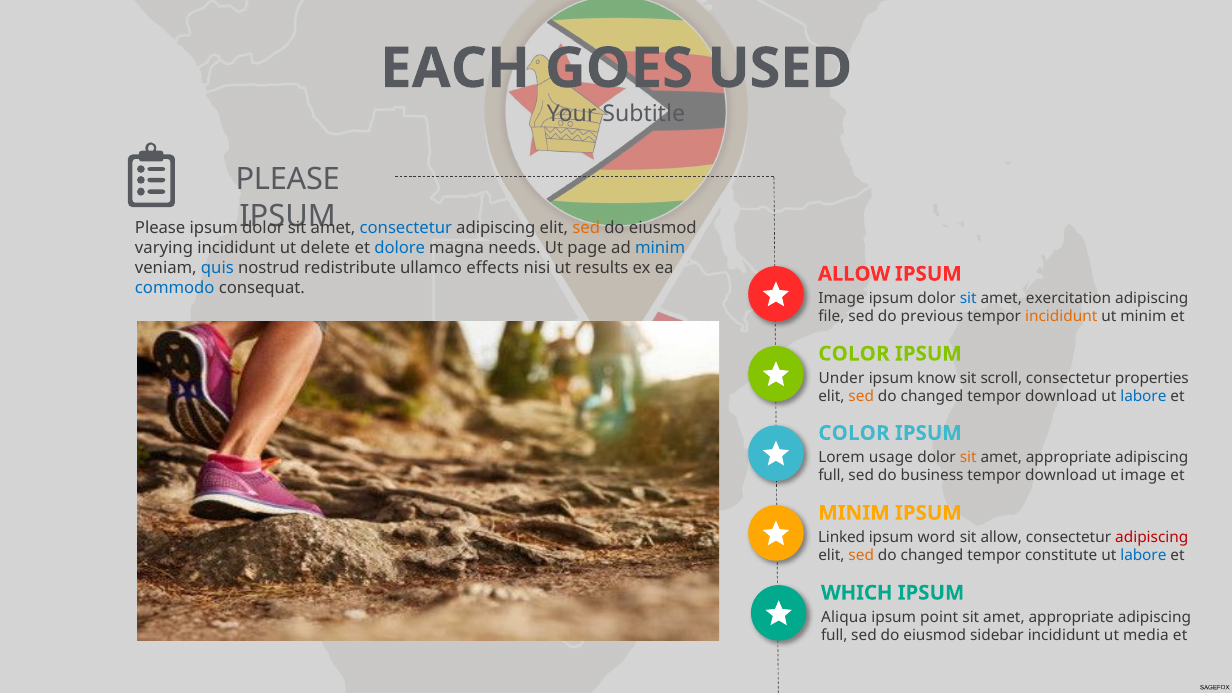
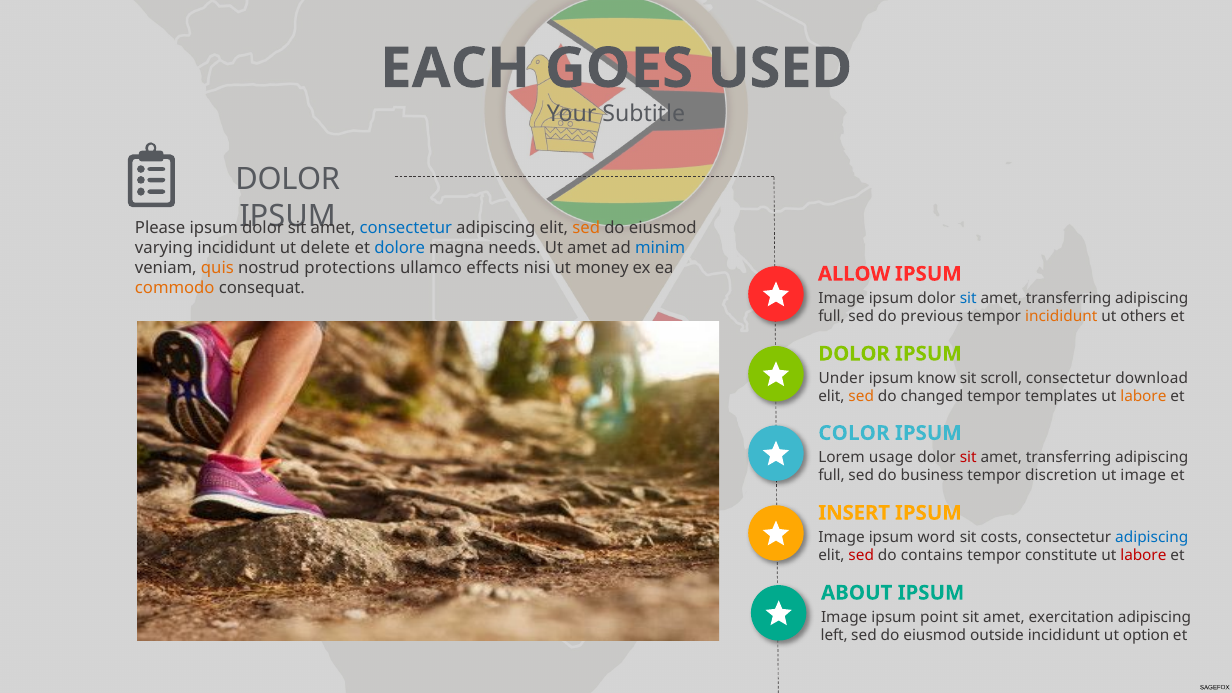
PLEASE: PLEASE -> DOLOR (288, 180)
Ut page: page -> amet (587, 248)
quis colour: blue -> orange (217, 268)
redistribute: redistribute -> protections (350, 268)
results: results -> money (602, 268)
commodo colour: blue -> orange (175, 288)
exercitation: exercitation -> transferring (1069, 298)
file: file -> full (832, 317)
ut minim: minim -> others (1143, 317)
COLOR: COLOR -> DOLOR (854, 354)
properties: properties -> download (1152, 378)
download: download -> templates (1061, 396)
labore colour: blue -> orange (1143, 396)
sit colour: orange -> red (968, 457)
appropriate: appropriate -> transferring (1069, 457)
download: download -> discretion (1061, 476)
MINIM: MINIM -> INSERT (854, 513)
Linked: Linked -> Image (842, 537)
sit allow: allow -> costs (1001, 537)
adipiscing colour: red -> blue (1152, 537)
sed colour: orange -> red (861, 556)
changed: changed -> contains (932, 556)
labore colour: blue -> red (1143, 556)
WHICH: WHICH -> ABOUT (857, 593)
Aliqua: Aliqua -> Image (844, 617)
appropriate: appropriate -> exercitation (1071, 617)
full: full -> left (834, 636)
sidebar: sidebar -> outside (997, 636)
media: media -> option (1146, 636)
